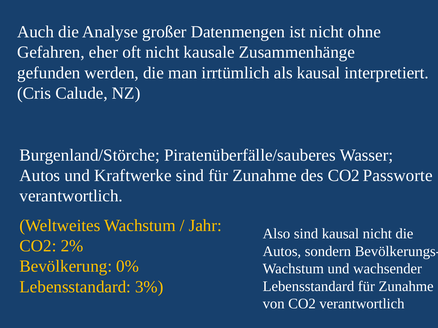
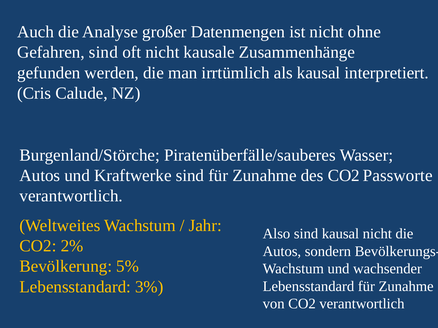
Gefahren eher: eher -> sind (103, 52)
0%: 0% -> 5% (128, 267)
